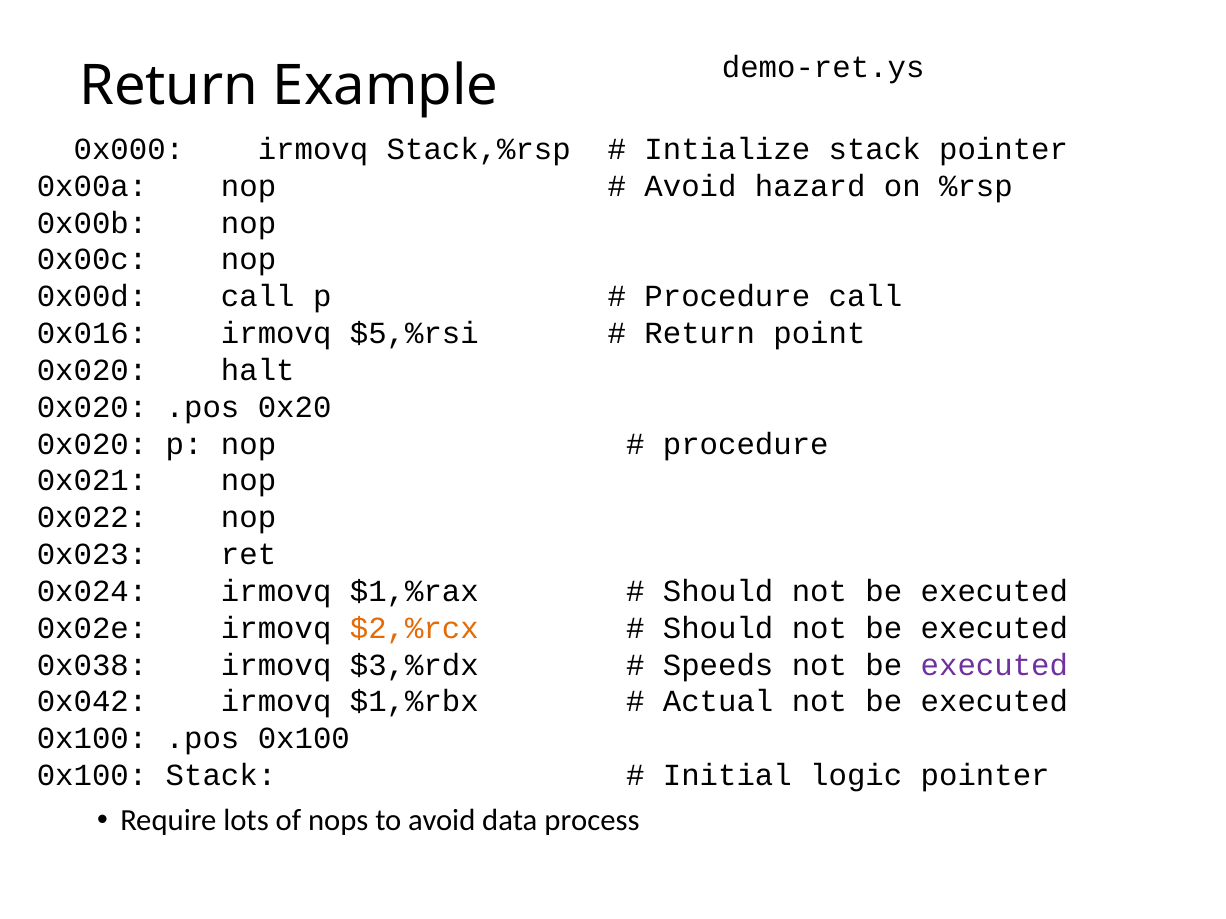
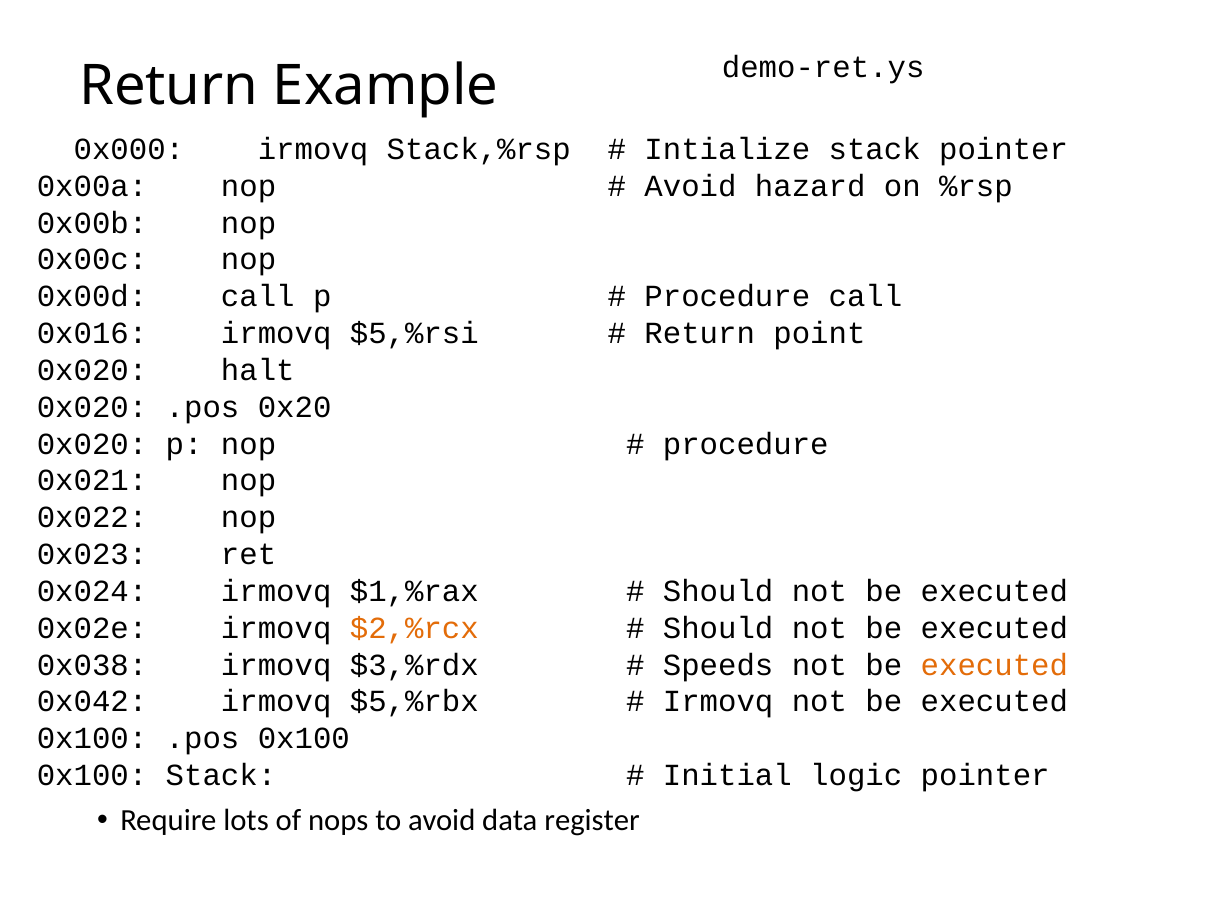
executed colour: purple -> orange (994, 665)
$1,%rbx: $1,%rbx -> $5,%rbx (414, 702)
Actual: Actual -> Irmovq (718, 702)
process: process -> register (592, 821)
